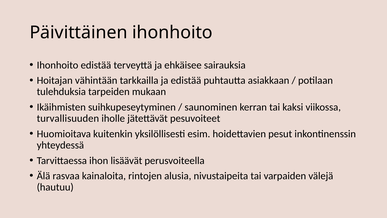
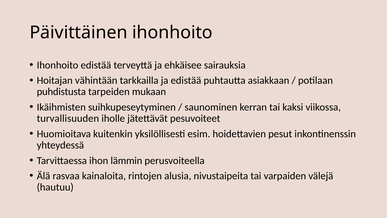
tulehduksia: tulehduksia -> puhdistusta (61, 92)
lisäävät: lisäävät -> lämmin (126, 160)
